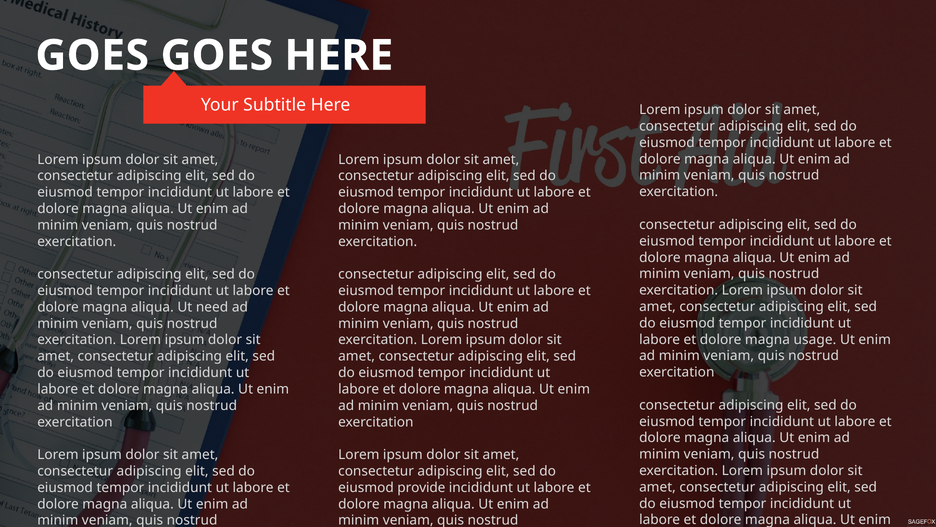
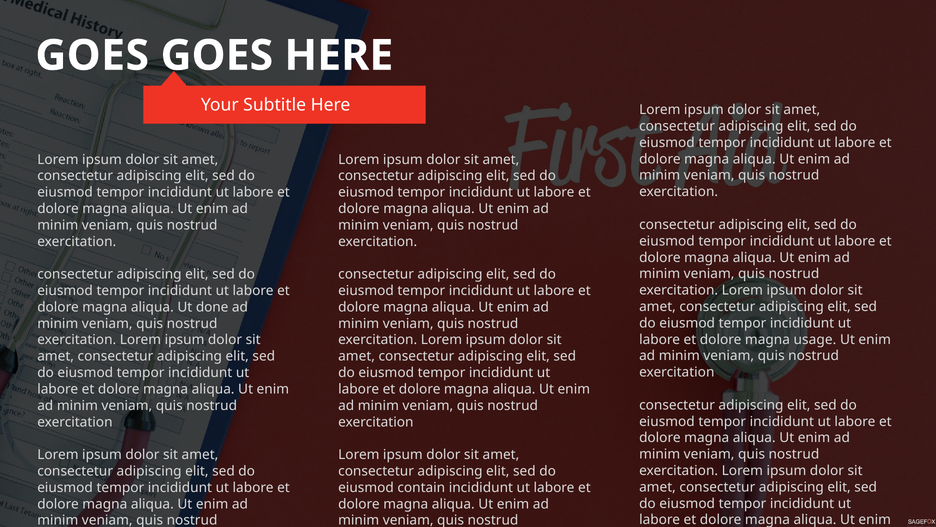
need: need -> done (212, 307)
provide: provide -> contain (421, 487)
